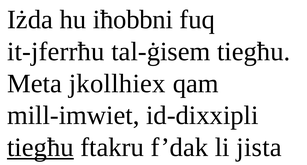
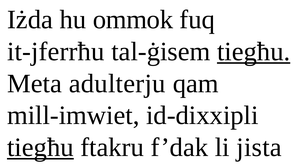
iħobbni: iħobbni -> ommok (133, 20)
tiegħu underline: none -> present (254, 52)
jkollhiex: jkollhiex -> adulterju (117, 84)
